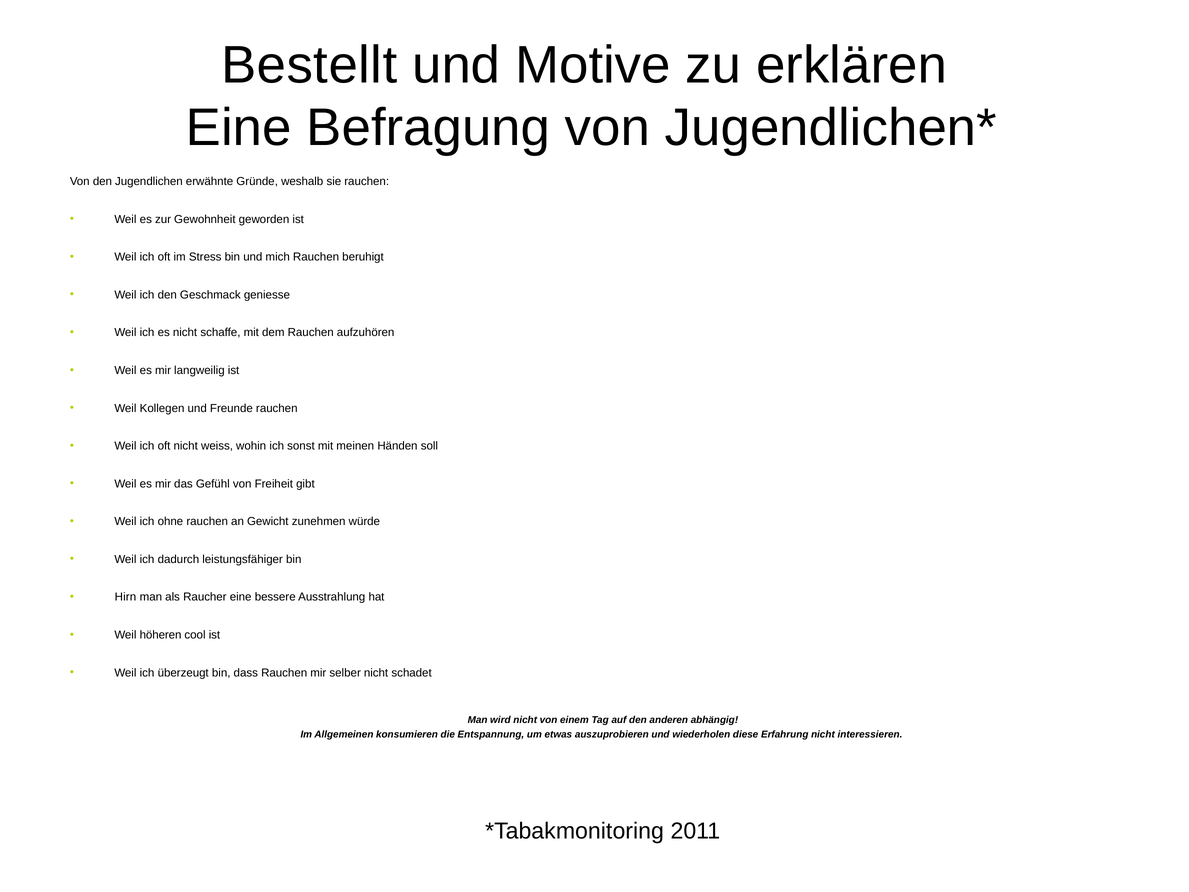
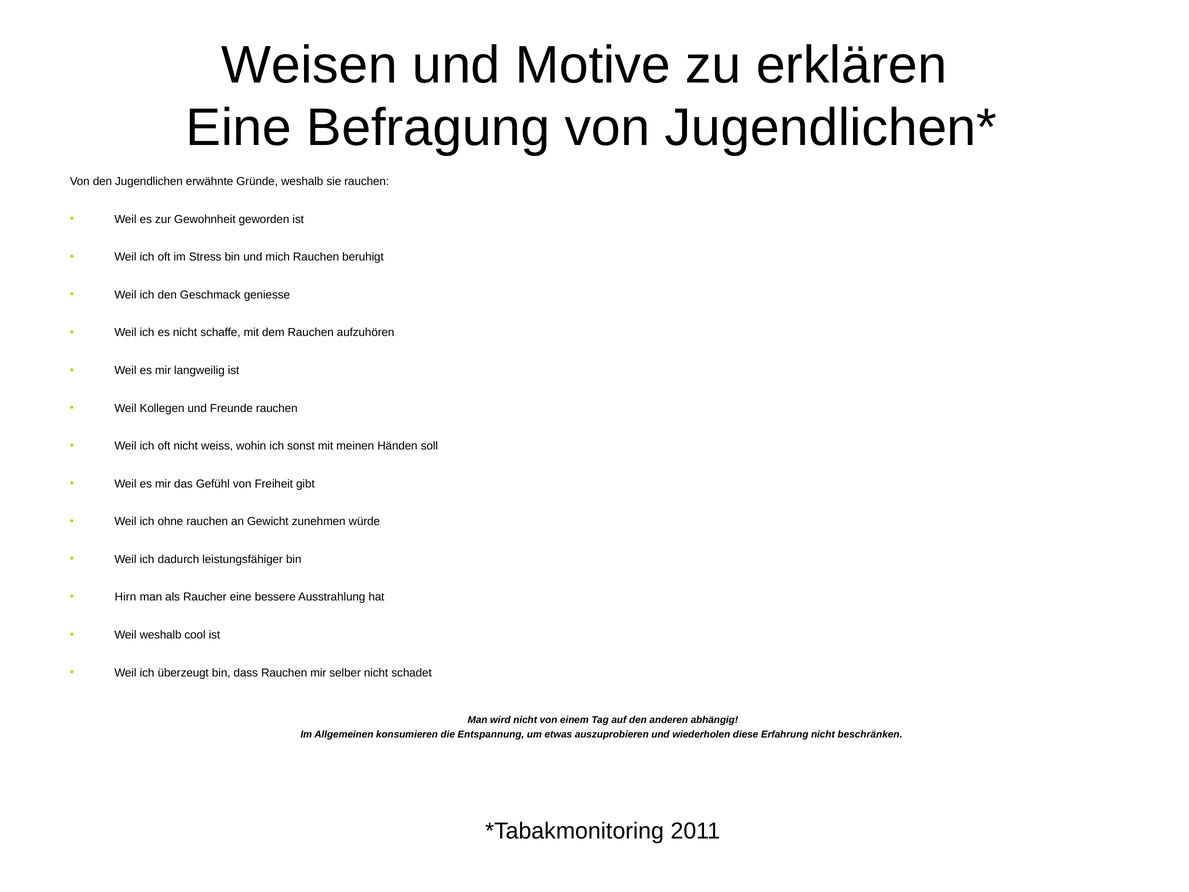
Bestellt: Bestellt -> Weisen (309, 65)
Weil höheren: höheren -> weshalb (161, 635)
interessieren: interessieren -> beschränken (870, 734)
